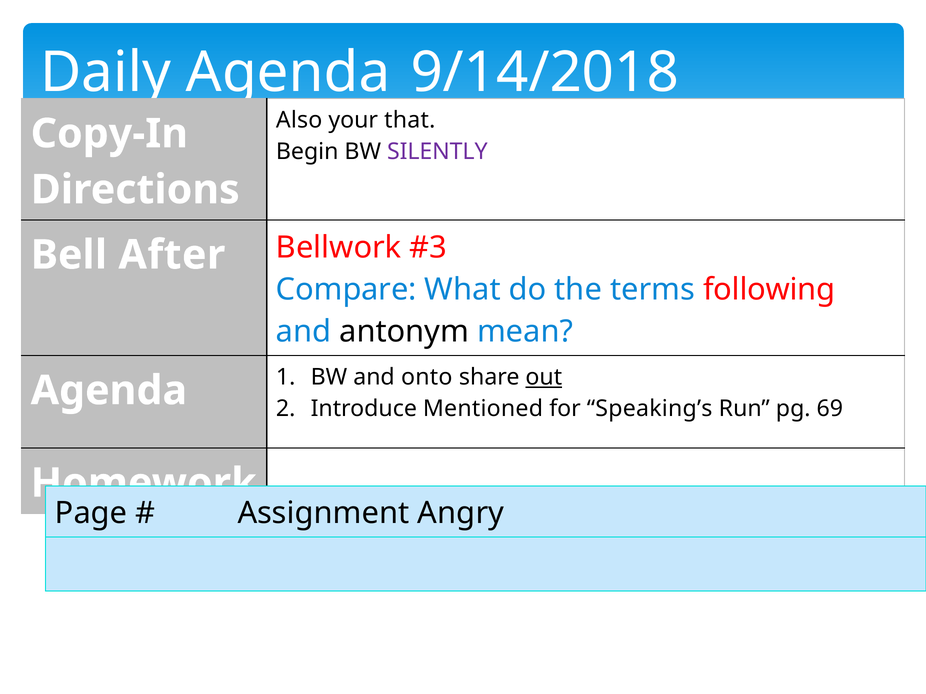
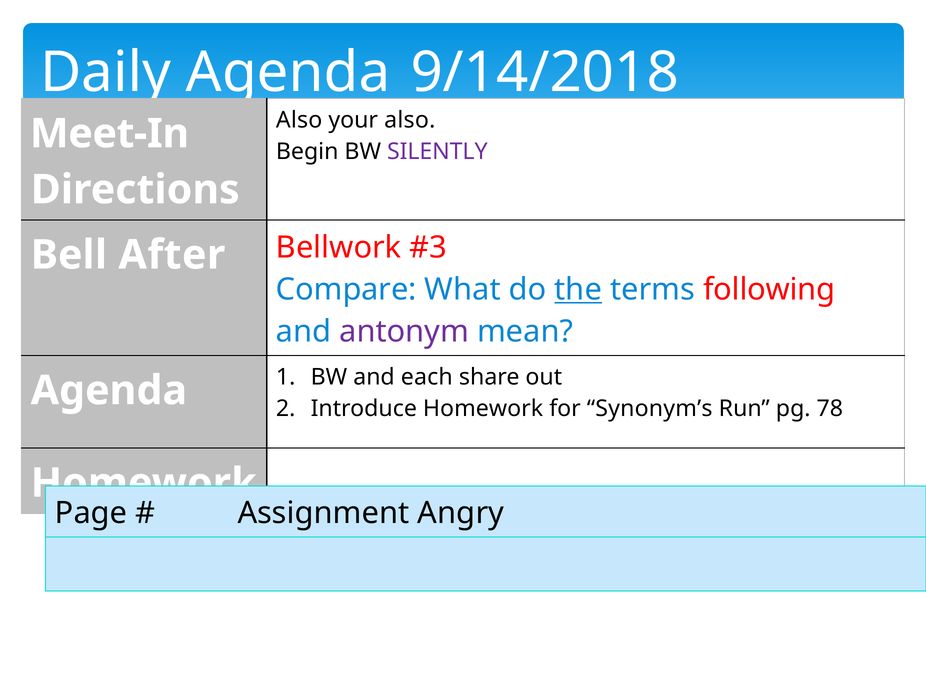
your that: that -> also (410, 120)
Copy-In: Copy-In -> Meet-In (110, 134)
the underline: none -> present (578, 290)
antonym colour: black -> purple (404, 332)
onto: onto -> each (427, 378)
out underline: present -> none (544, 378)
Introduce Mentioned: Mentioned -> Homework (483, 409)
Speaking’s: Speaking’s -> Synonym’s (650, 409)
69: 69 -> 78 (830, 409)
